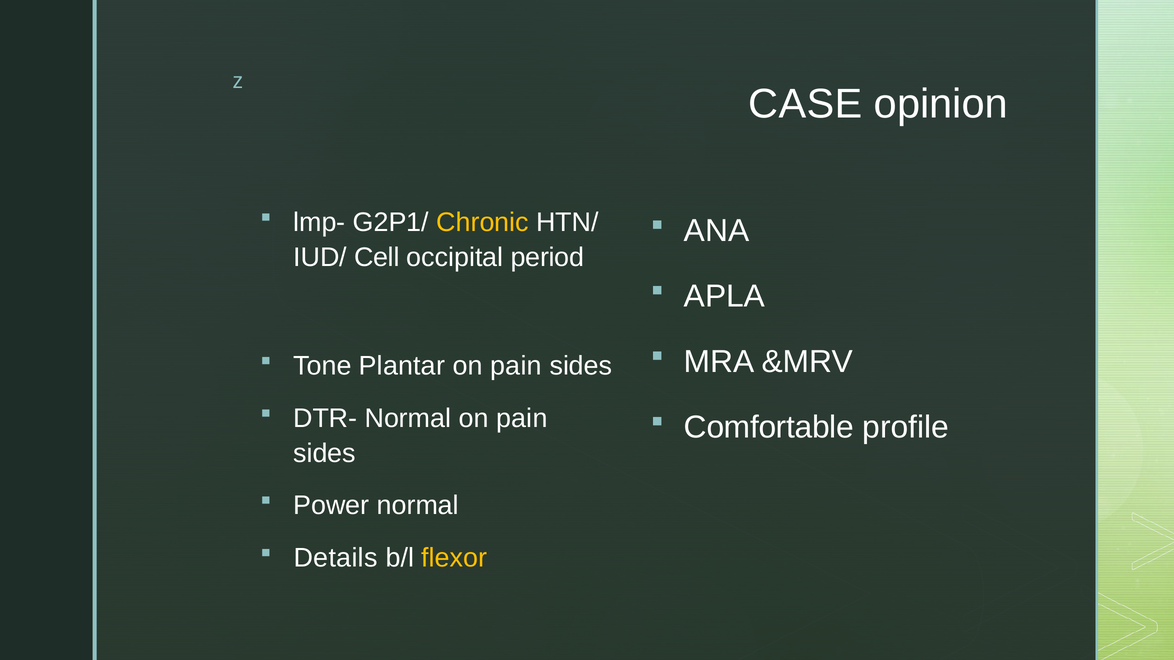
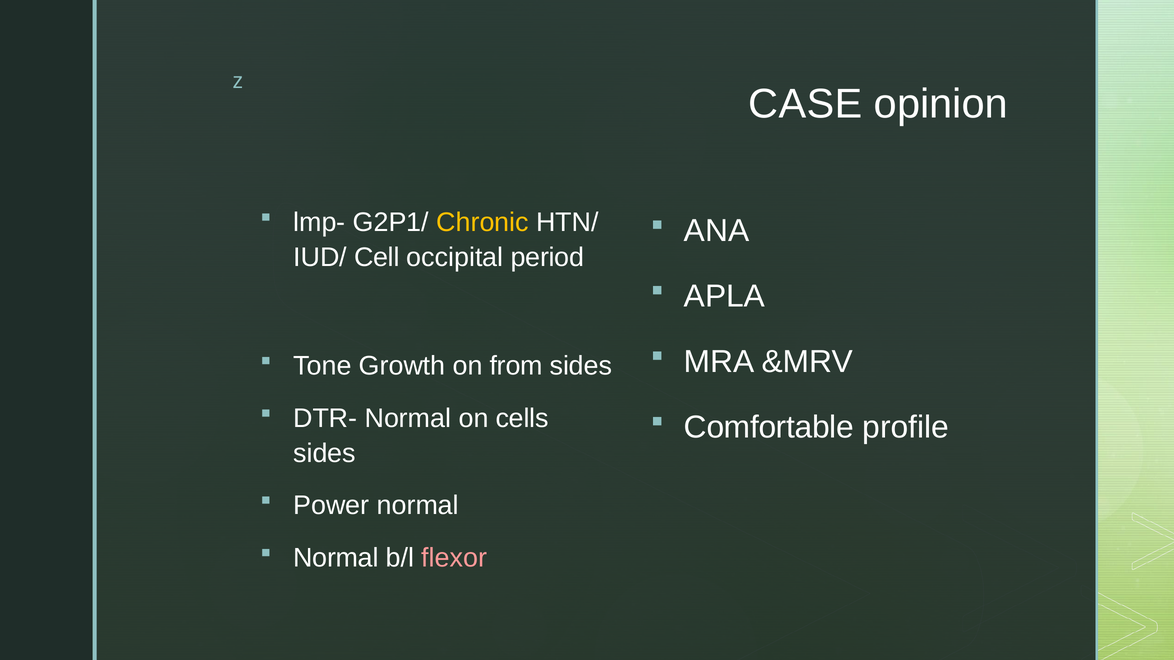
Plantar: Plantar -> Growth (402, 366)
pain: pain -> from (516, 366)
Normal on pain: pain -> cells (522, 419)
Details: Details -> Normal (336, 558)
flexor colour: yellow -> pink (454, 558)
